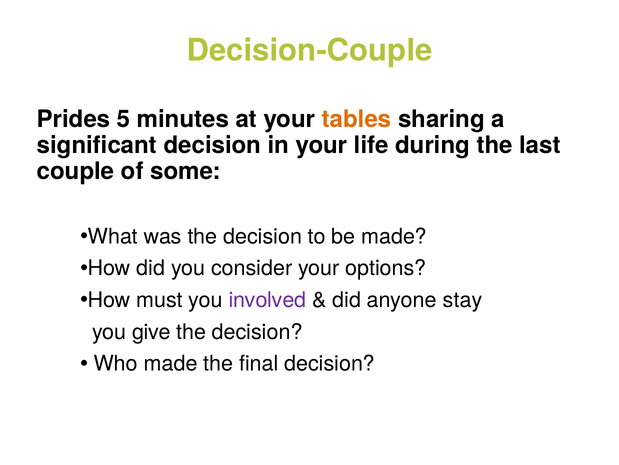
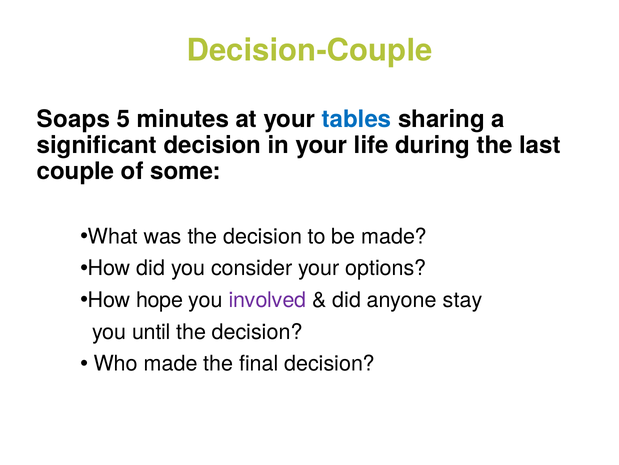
Prides: Prides -> Soaps (73, 119)
tables colour: orange -> blue (357, 119)
must: must -> hope (160, 300)
give: give -> until (151, 331)
